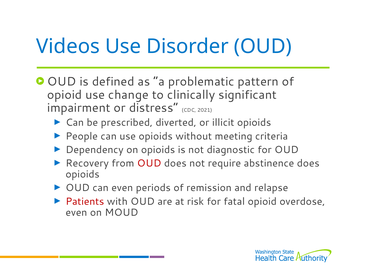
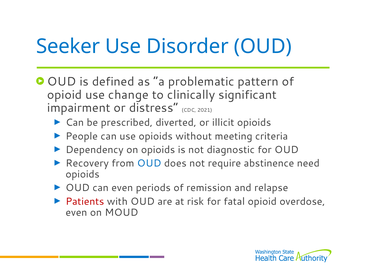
Videos: Videos -> Seeker (68, 46)
OUD colour: red -> blue (149, 163)
abstinence does: does -> need (308, 163)
